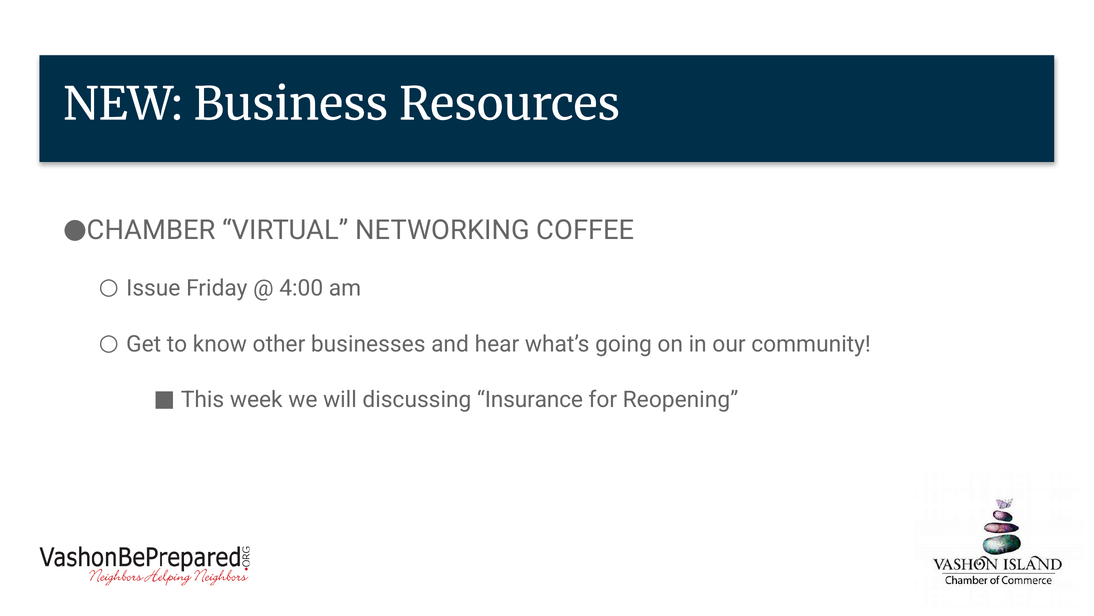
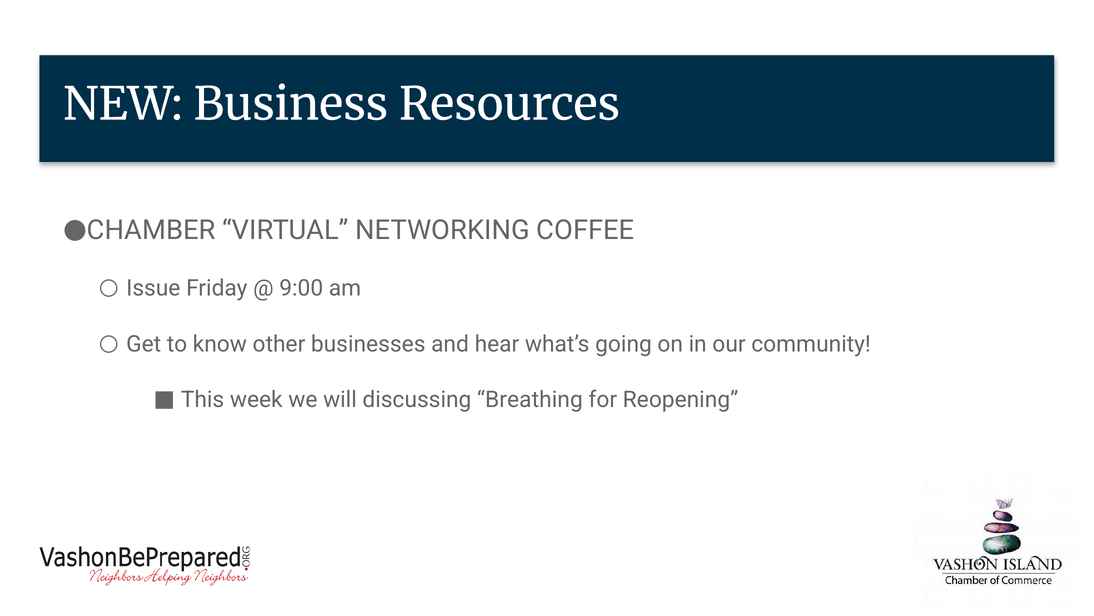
4:00: 4:00 -> 9:00 (301, 288)
Insurance: Insurance -> Breathing (530, 399)
